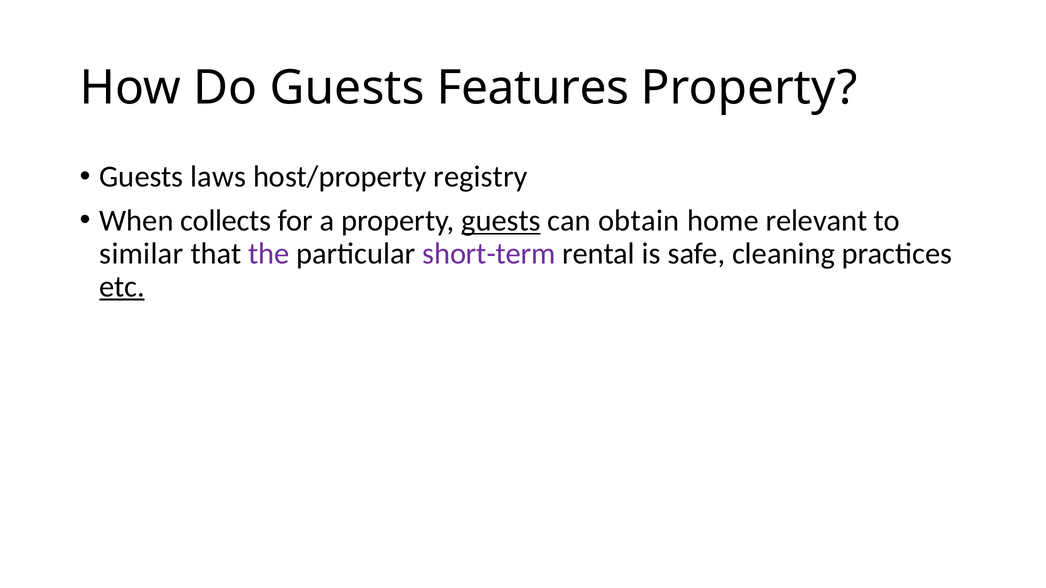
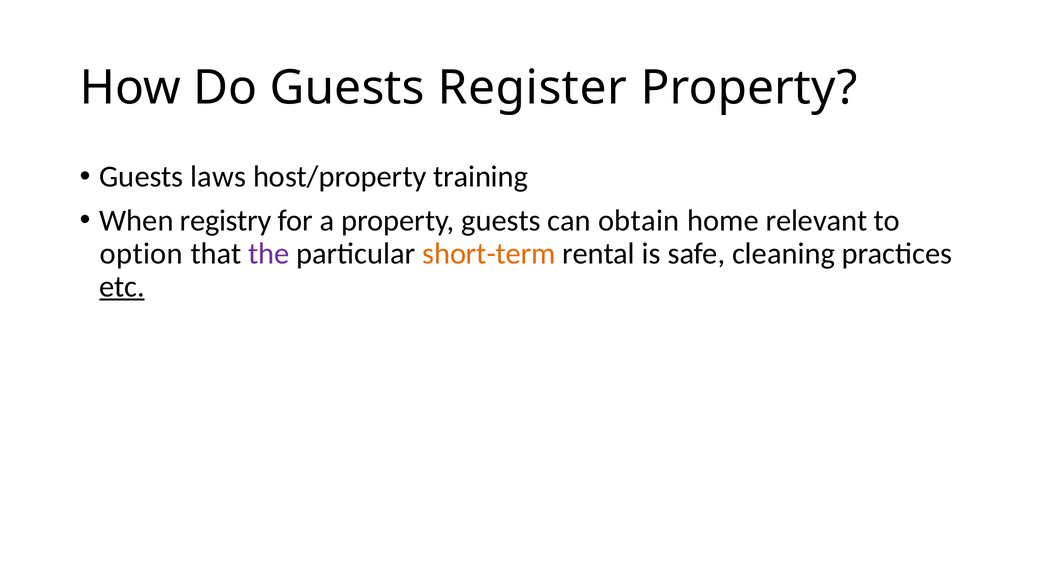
Features: Features -> Register (532, 88)
registry: registry -> training (481, 177)
collects: collects -> registry (226, 221)
guests underline: present -> none (501, 221)
similar: similar -> option (141, 254)
short-term colour: purple -> orange (489, 254)
